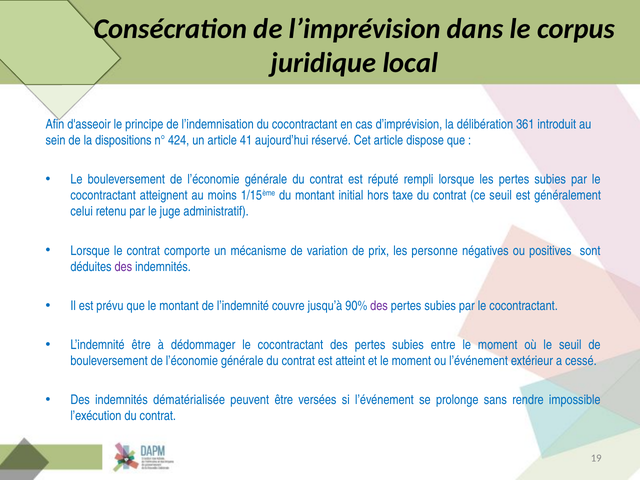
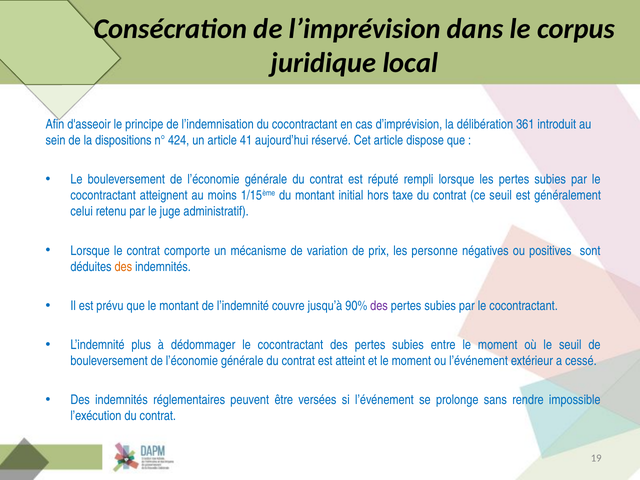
des colour: purple -> orange (123, 267)
L’indemnité être: être -> plus (141, 345)
dématérialisée: dématérialisée -> réglementaires (189, 400)
